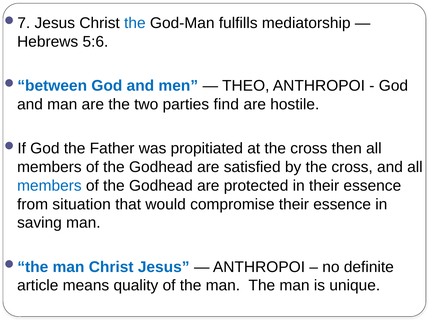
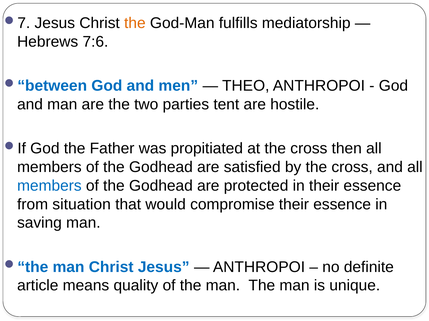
the colour: blue -> orange (135, 23)
5:6: 5:6 -> 7:6 (95, 42)
find: find -> tent (226, 105)
